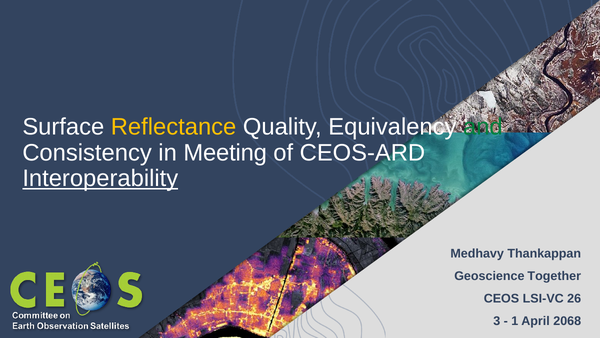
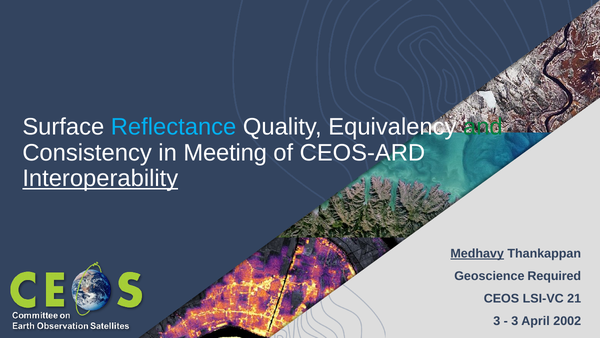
Reflectance colour: yellow -> light blue (174, 127)
Medhavy underline: none -> present (477, 253)
Together: Together -> Required (554, 276)
26: 26 -> 21 (574, 298)
1: 1 -> 3 (515, 321)
2068: 2068 -> 2002 (567, 321)
